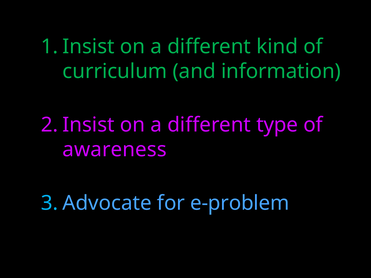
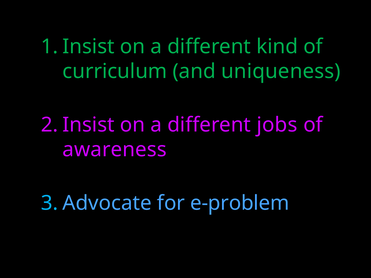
information: information -> uniqueness (281, 71)
type: type -> jobs (277, 125)
